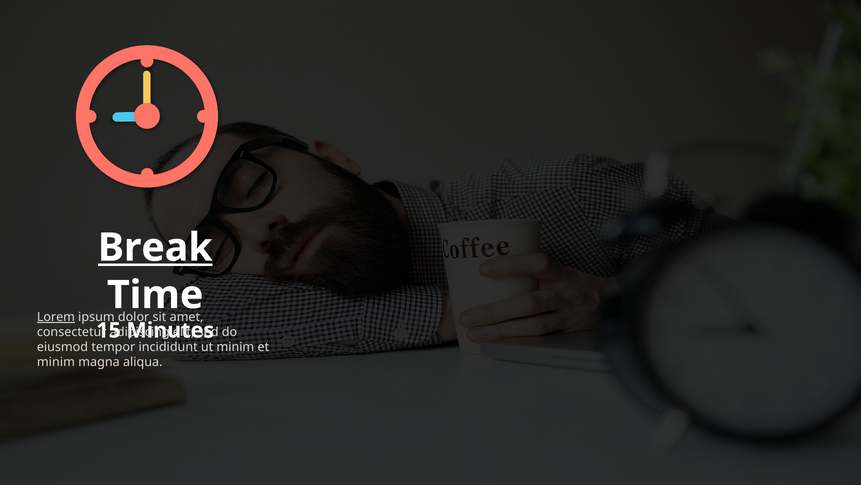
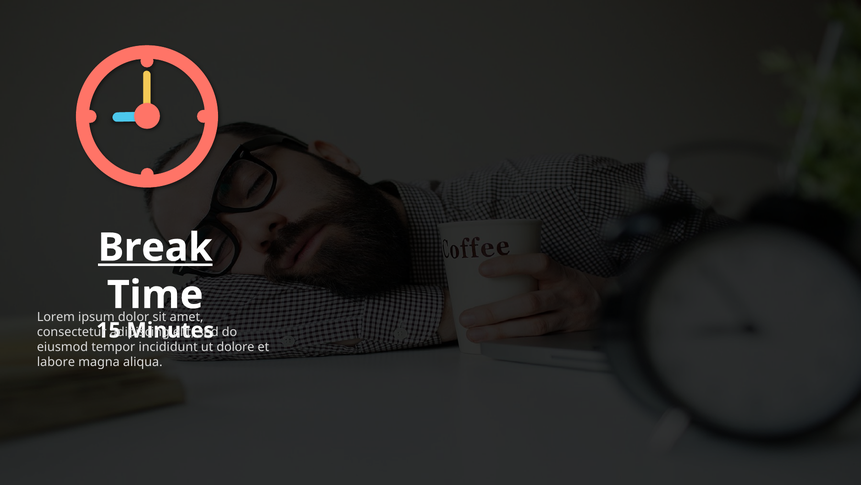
Lorem underline: present -> none (56, 317)
minim: minim -> dolore (235, 347)
minim: minim -> labore (56, 362)
